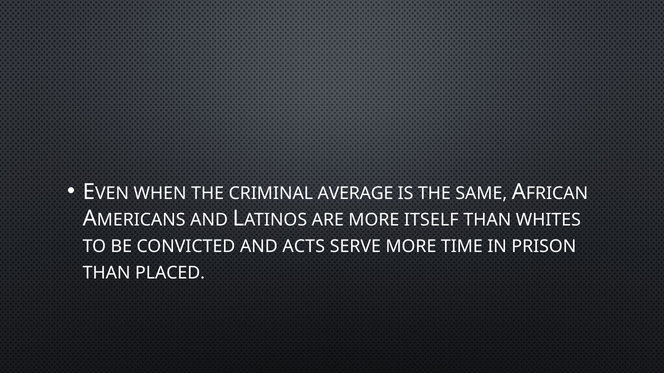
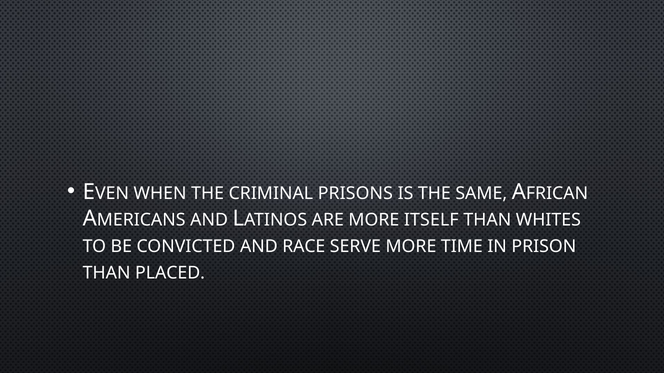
AVERAGE: AVERAGE -> PRISONS (355, 193)
ACTS: ACTS -> RACE (304, 247)
